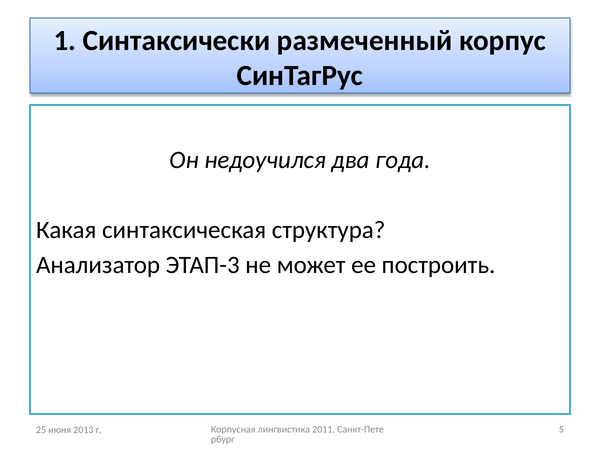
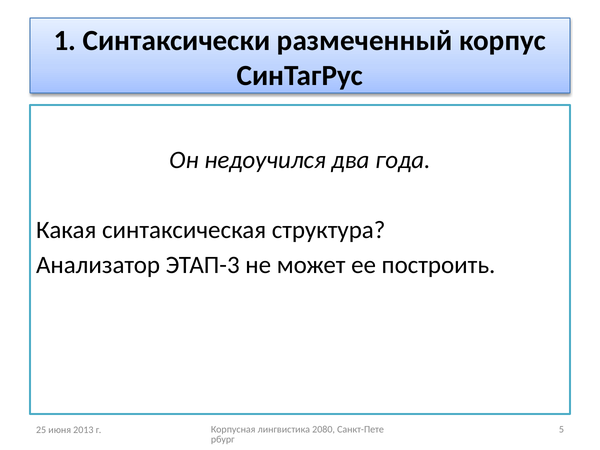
2011: 2011 -> 2080 (324, 430)
